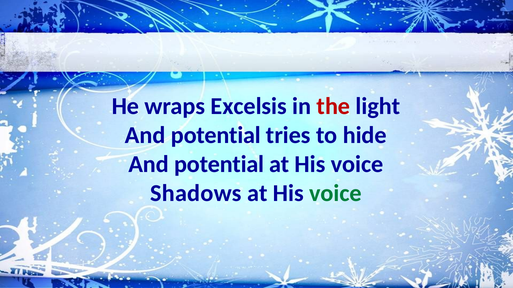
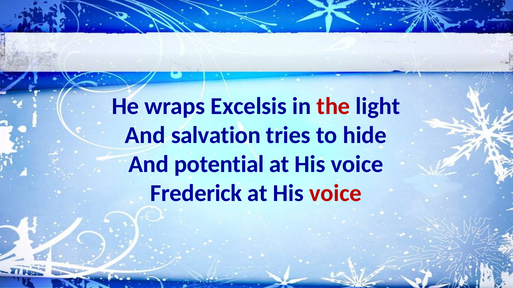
potential: potential -> salvation (216, 135)
Shadows: Shadows -> Frederick (196, 194)
voice colour: green -> red (335, 194)
